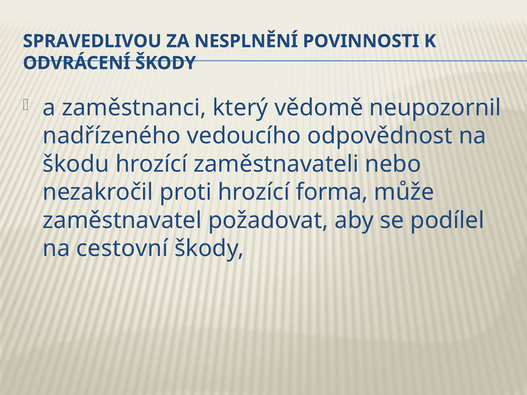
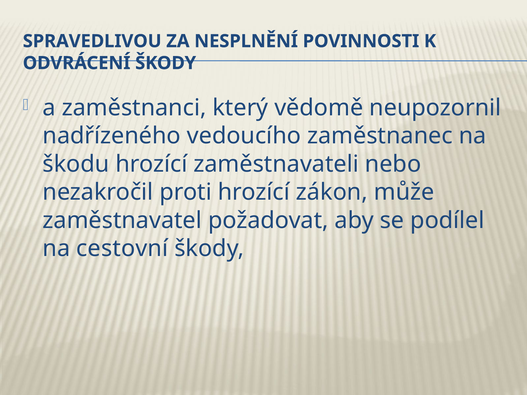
odpovědnost: odpovědnost -> zaměstnanec (380, 136)
forma: forma -> zákon (332, 192)
